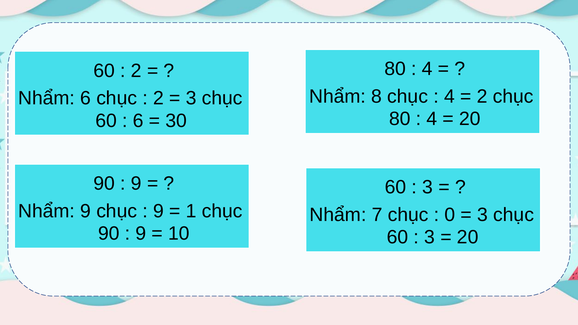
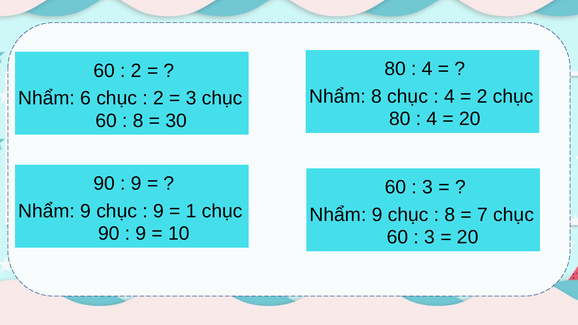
6: 6 -> 8 (138, 121)
7: 7 -> 9 (377, 215)
0: 0 -> 8 (450, 215)
3: 3 -> 7 (483, 215)
